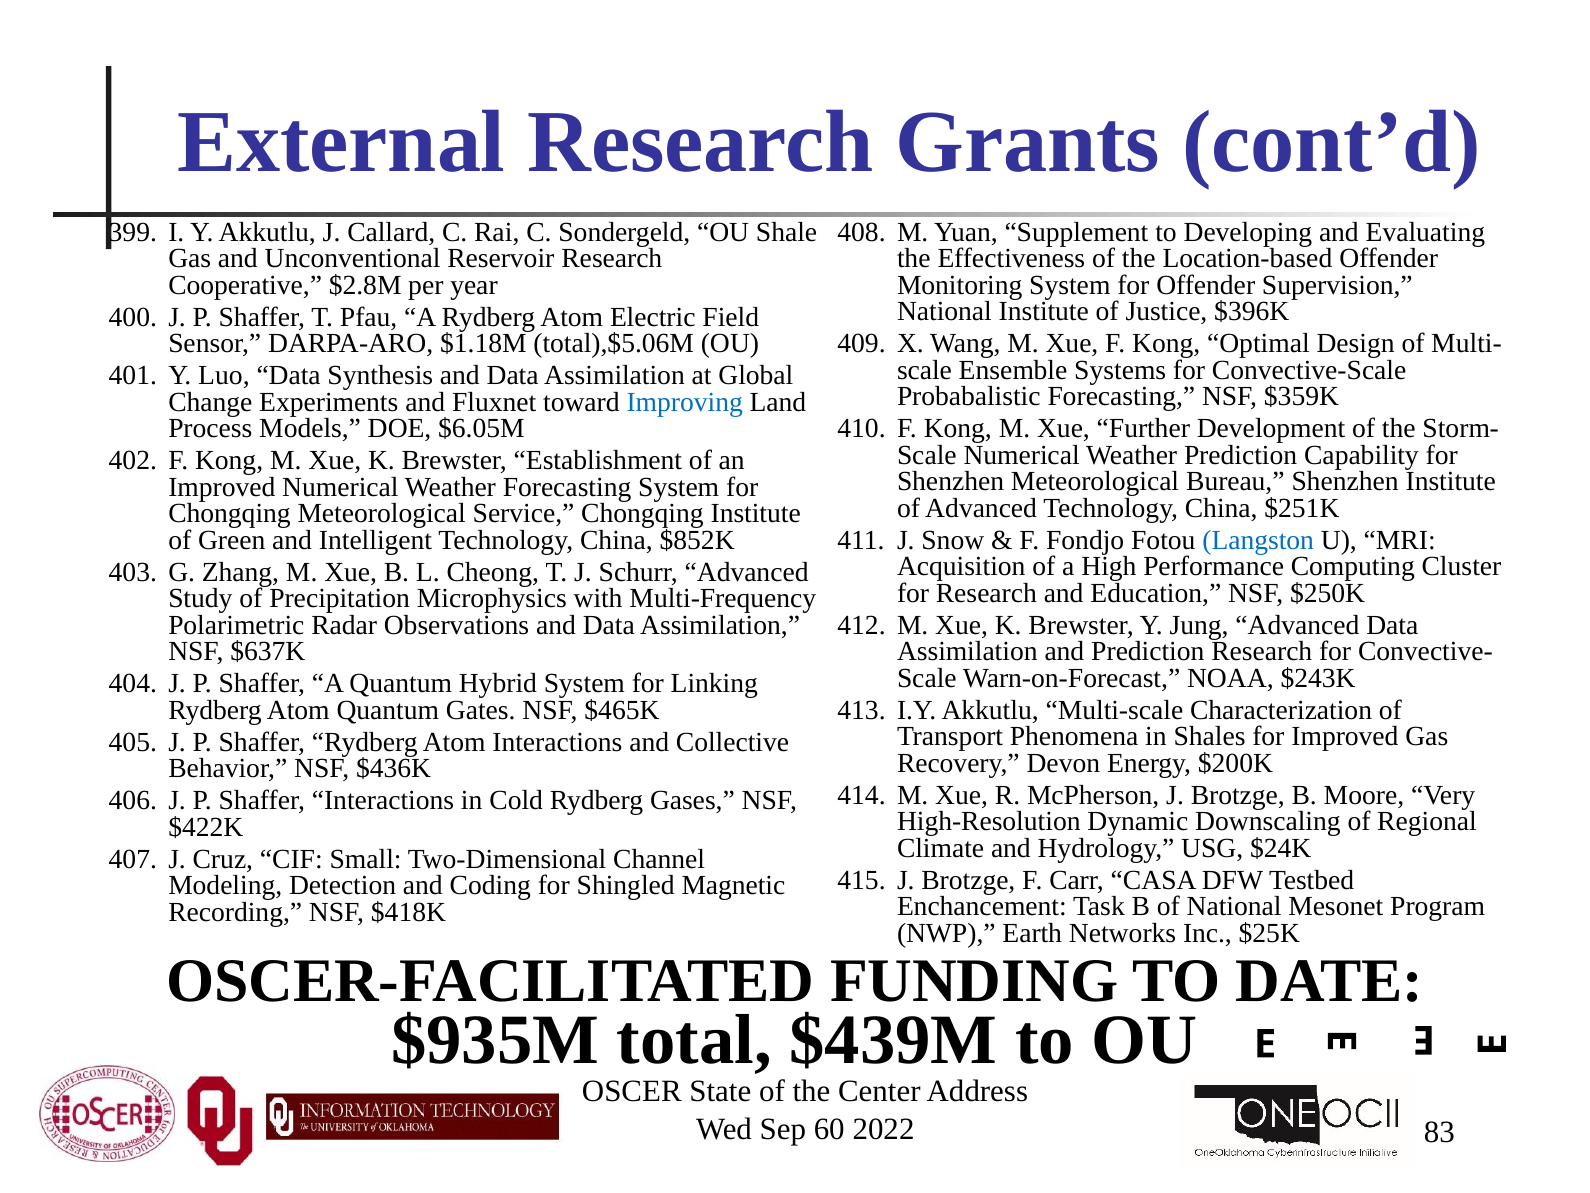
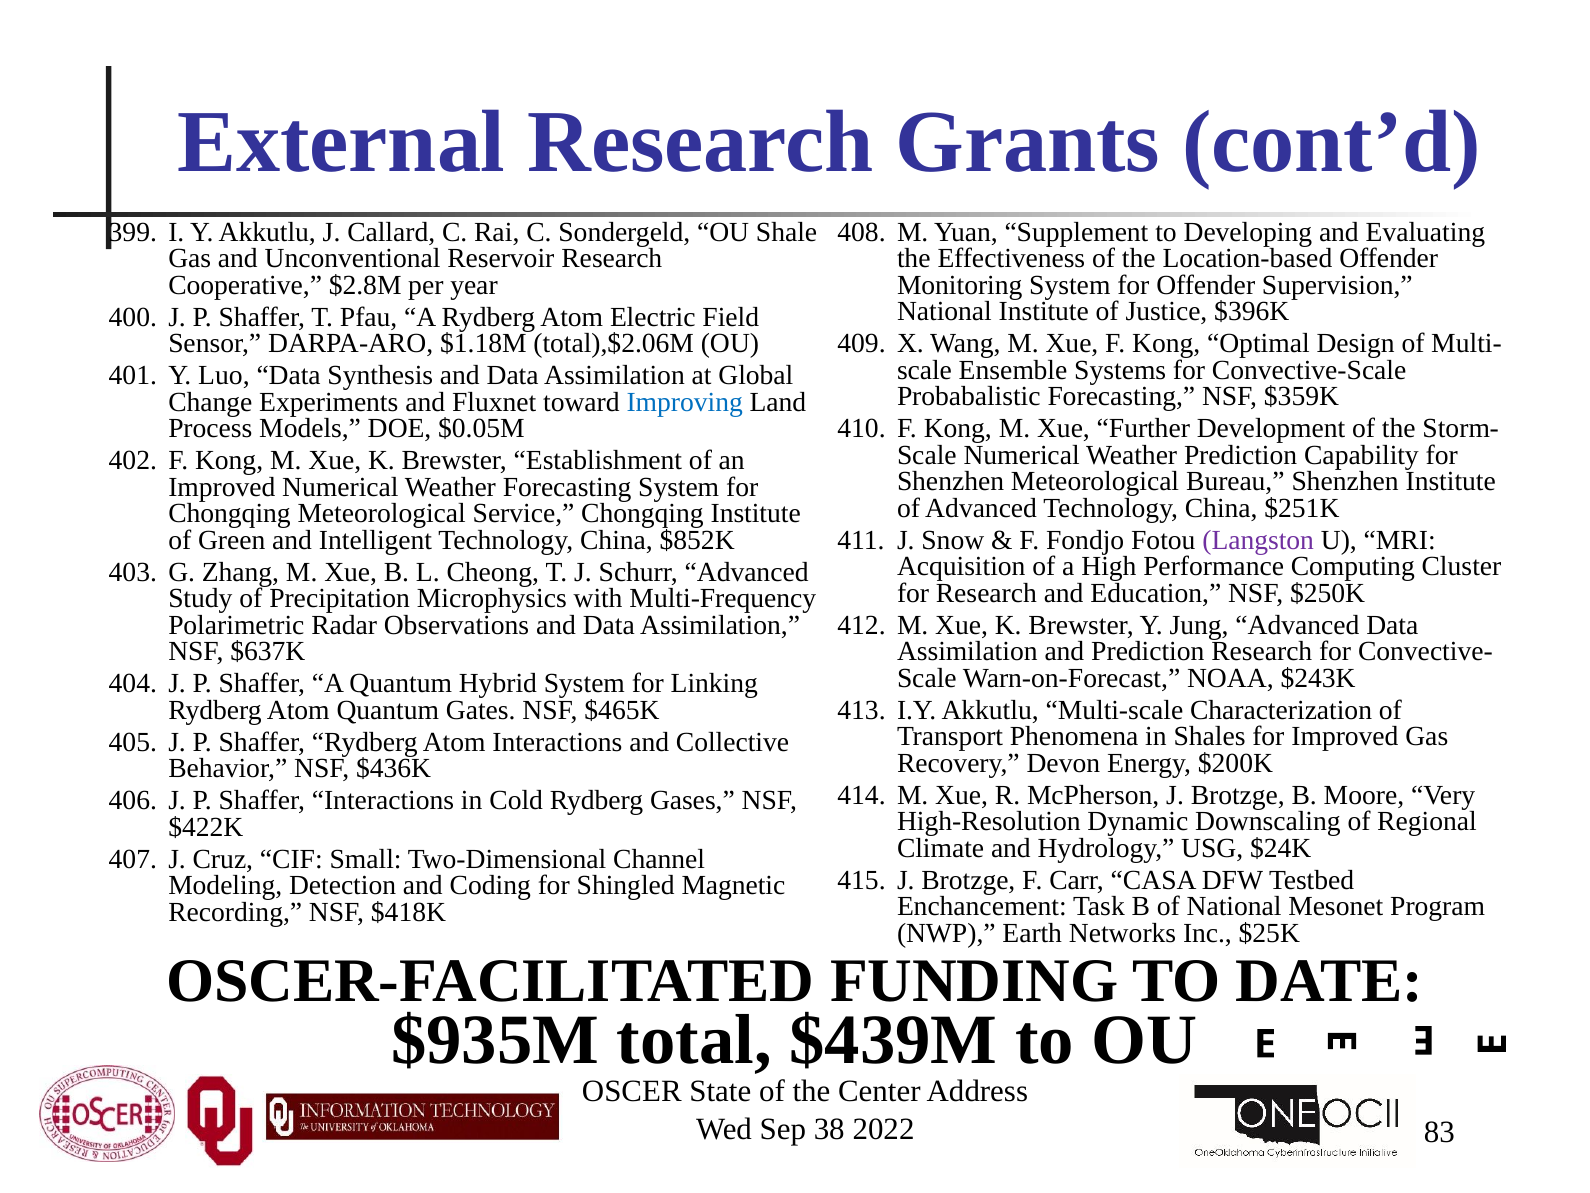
total),$5.06M: total),$5.06M -> total),$2.06M (614, 344)
$6.05M: $6.05M -> $0.05M (481, 428)
Langston colour: blue -> purple (1258, 540)
60: 60 -> 38 (829, 1128)
